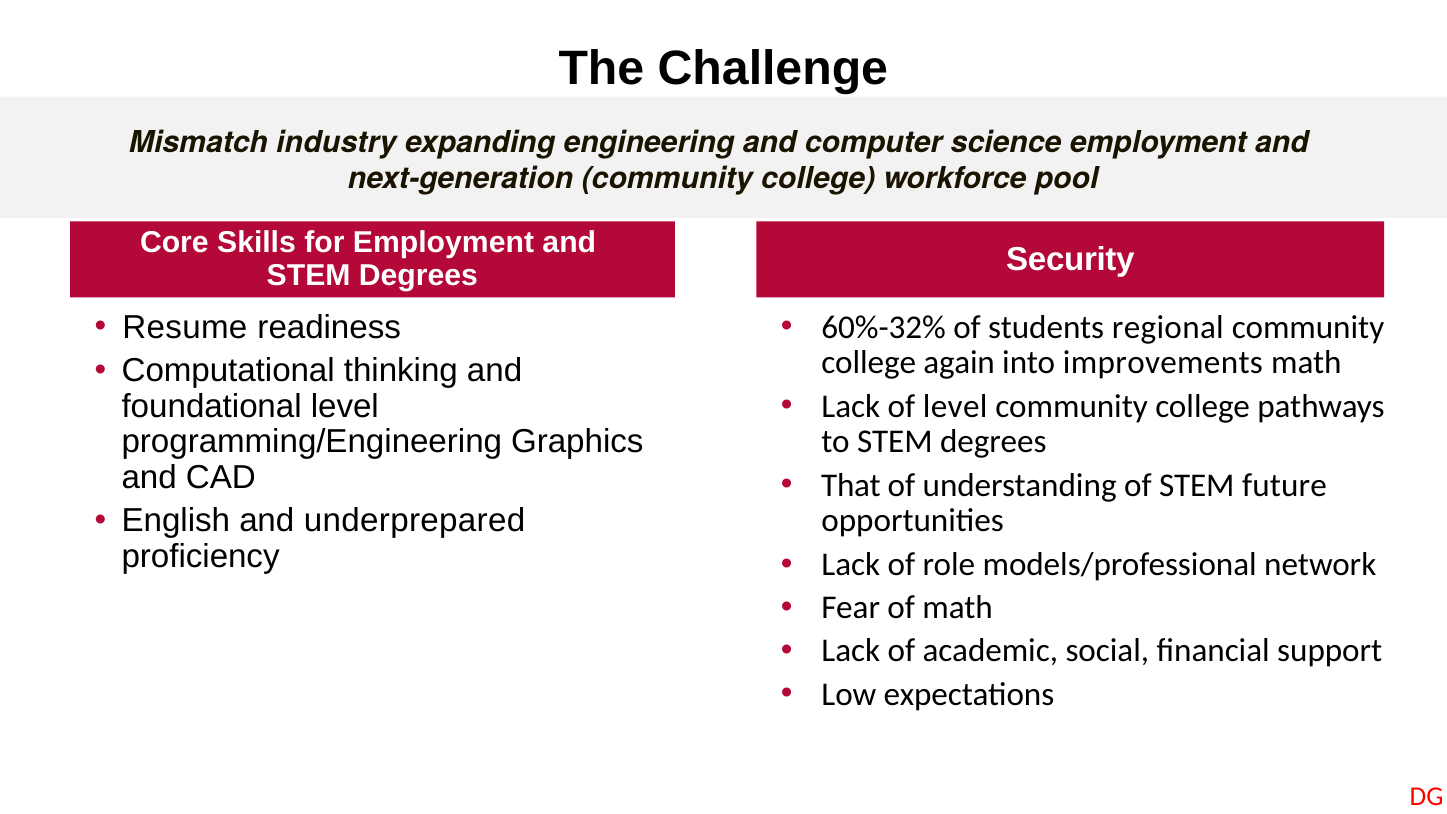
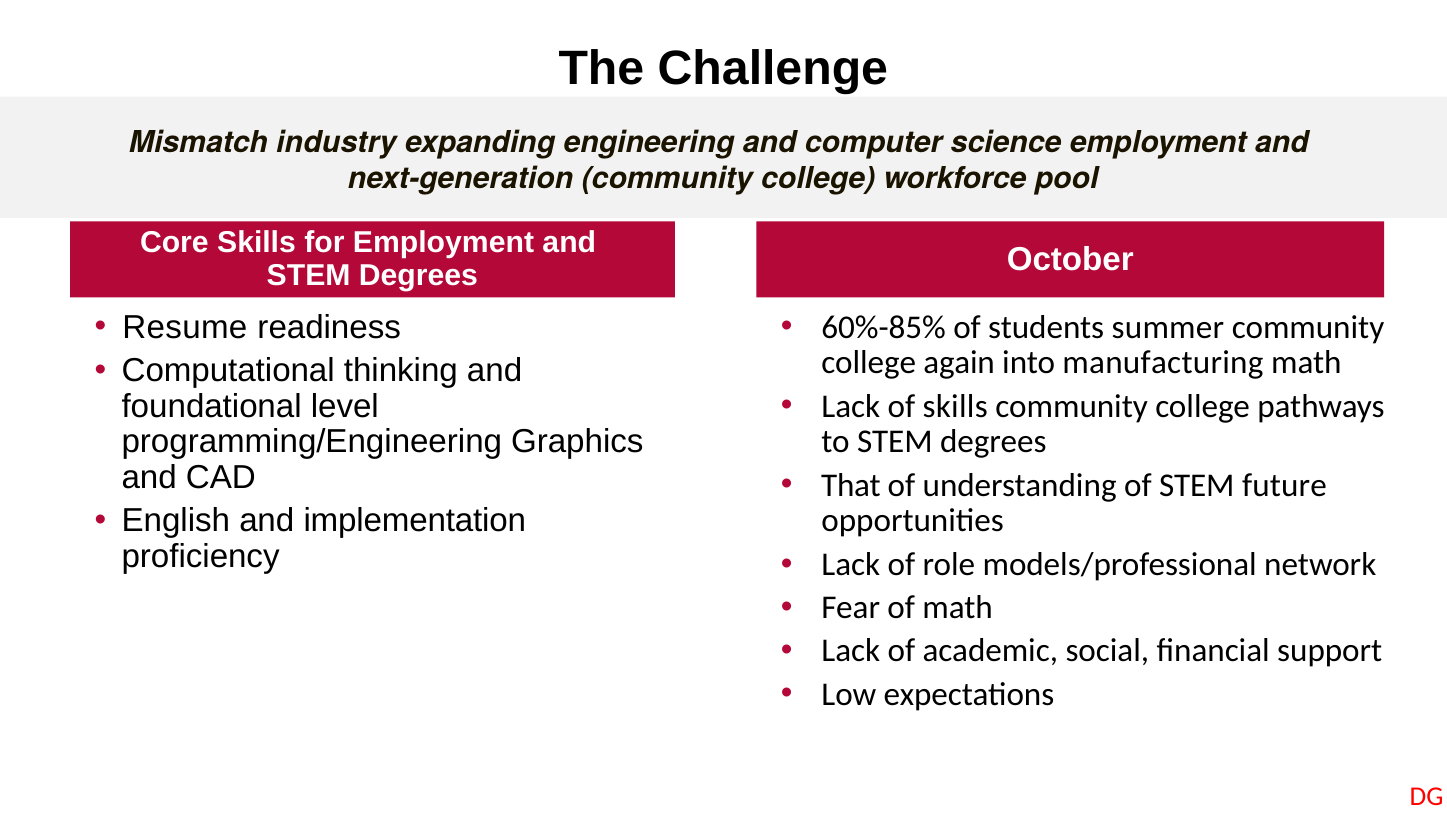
Security: Security -> October (1070, 259)
60%-32%: 60%-32% -> 60%-85% (884, 327)
regional: regional -> summer (1168, 327)
improvements: improvements -> manufacturing (1163, 363)
of level: level -> skills (955, 406)
underprepared: underprepared -> implementation (415, 521)
